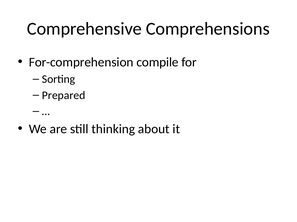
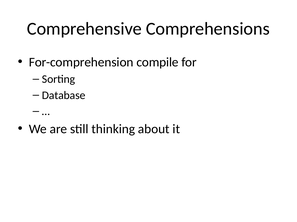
Prepared: Prepared -> Database (64, 96)
